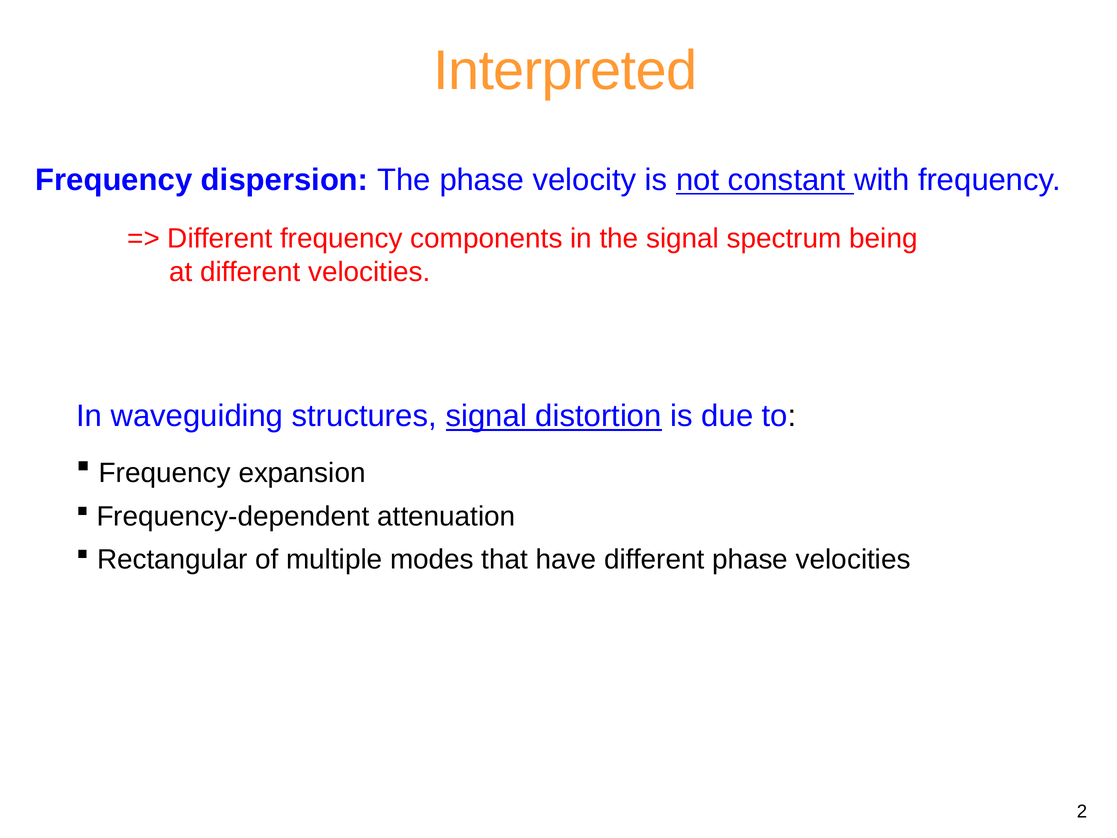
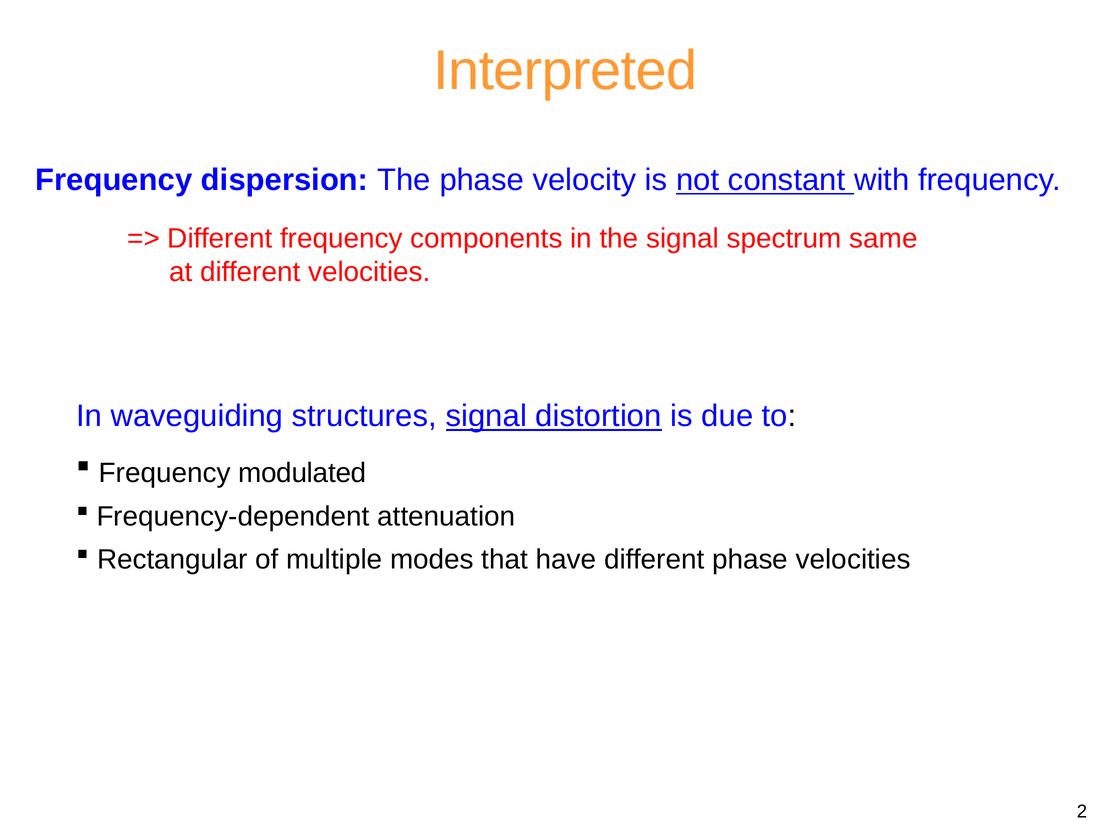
being: being -> same (883, 238)
expansion: expansion -> modulated (302, 473)
